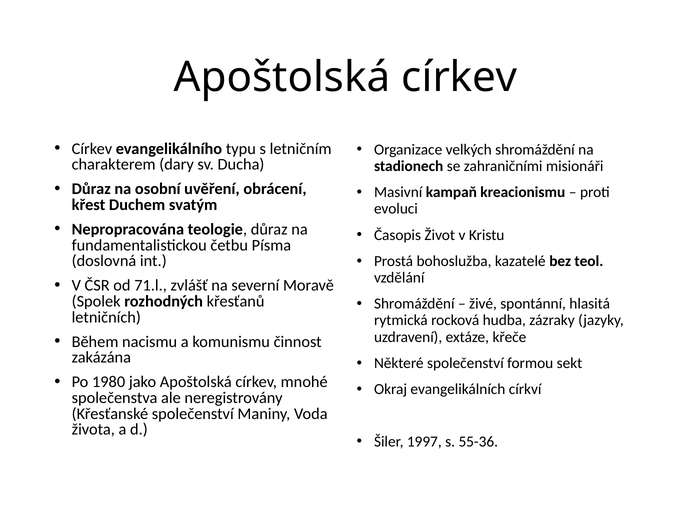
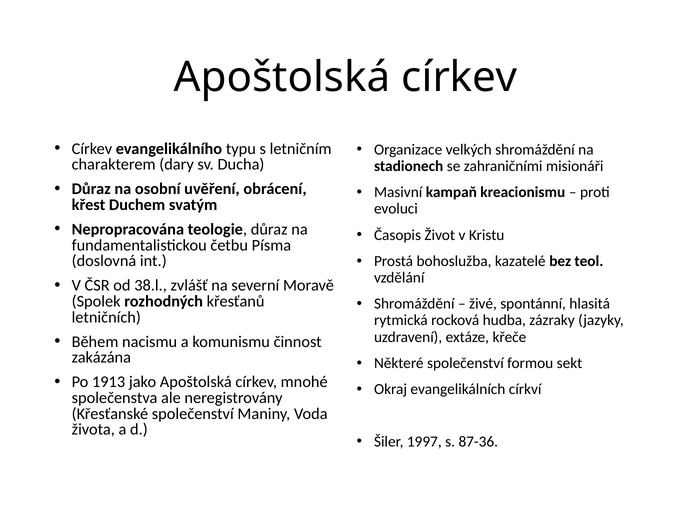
71.l: 71.l -> 38.l (151, 286)
1980: 1980 -> 1913 (109, 382)
55-36: 55-36 -> 87-36 (478, 442)
